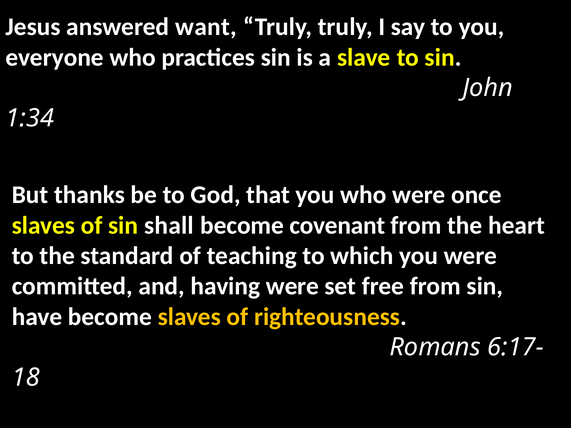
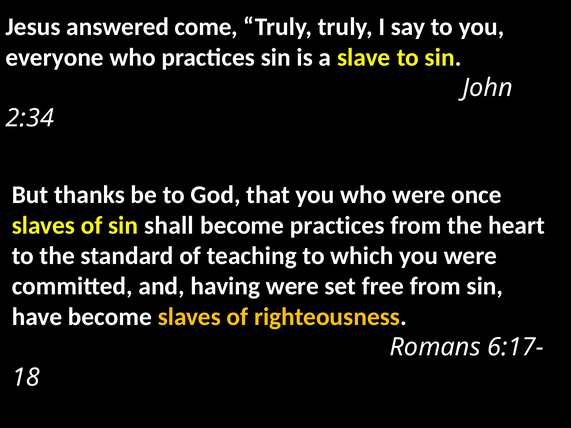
want: want -> come (206, 27)
1:34: 1:34 -> 2:34 (30, 118)
become covenant: covenant -> practices (337, 225)
